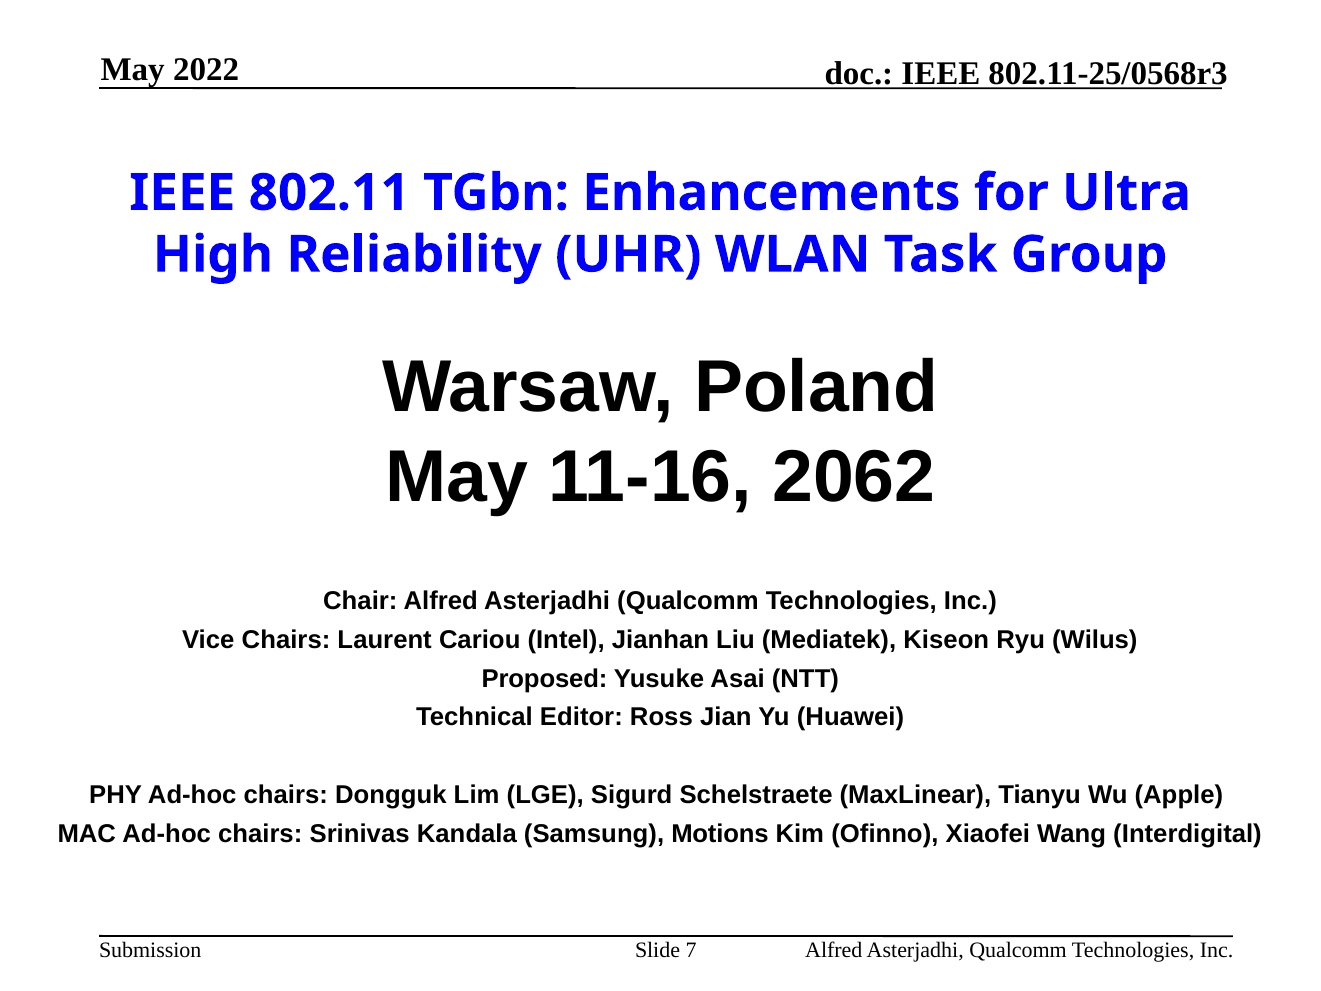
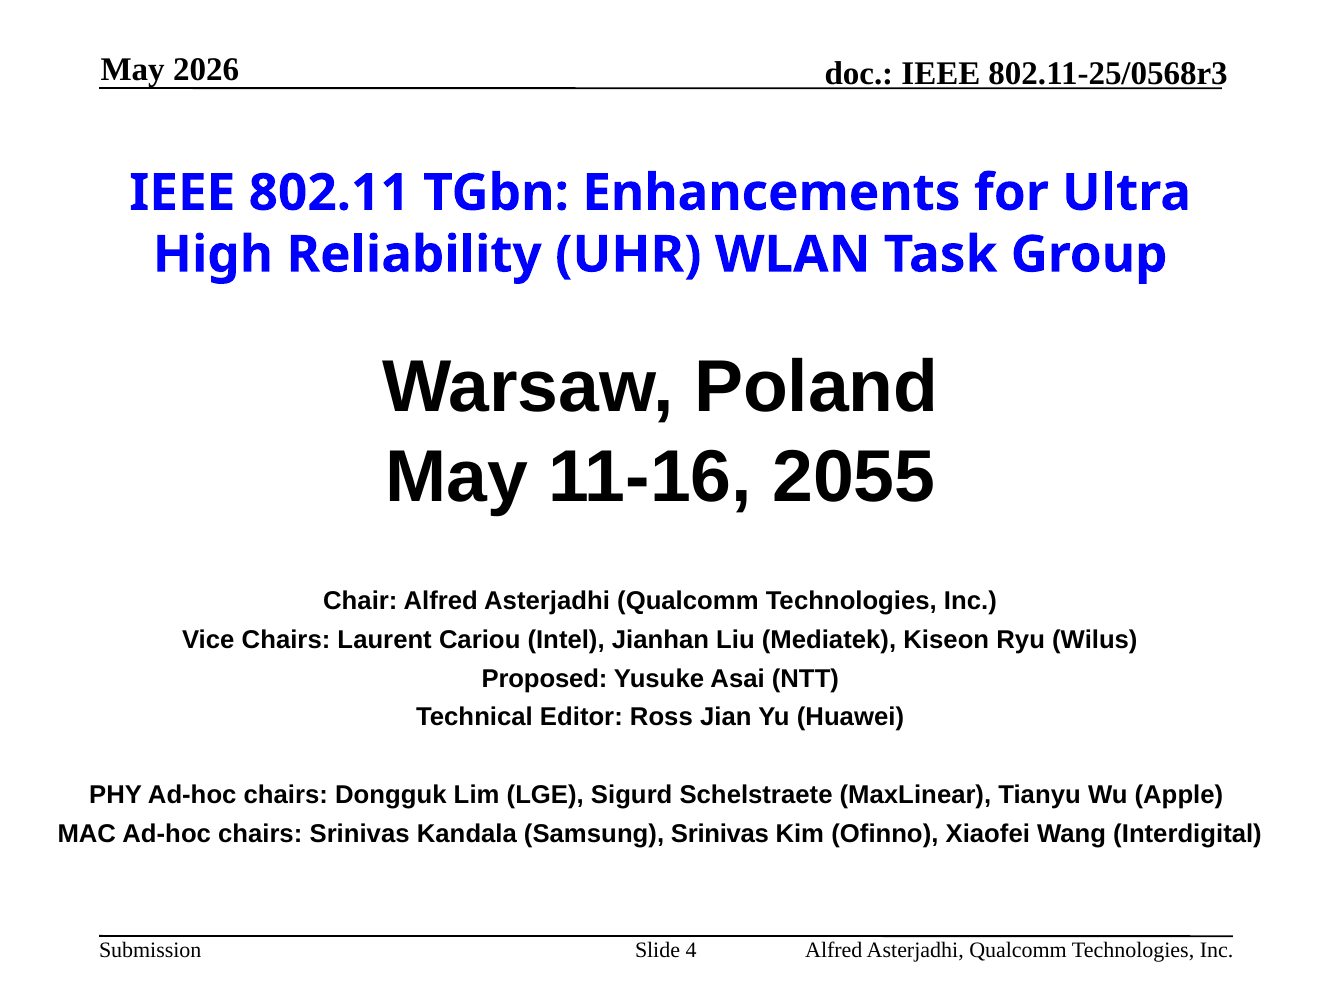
2022: 2022 -> 2026 (206, 70)
2062: 2062 -> 2055 (854, 477)
Samsung Motions: Motions -> Srinivas (720, 834)
7: 7 -> 4 (691, 950)
